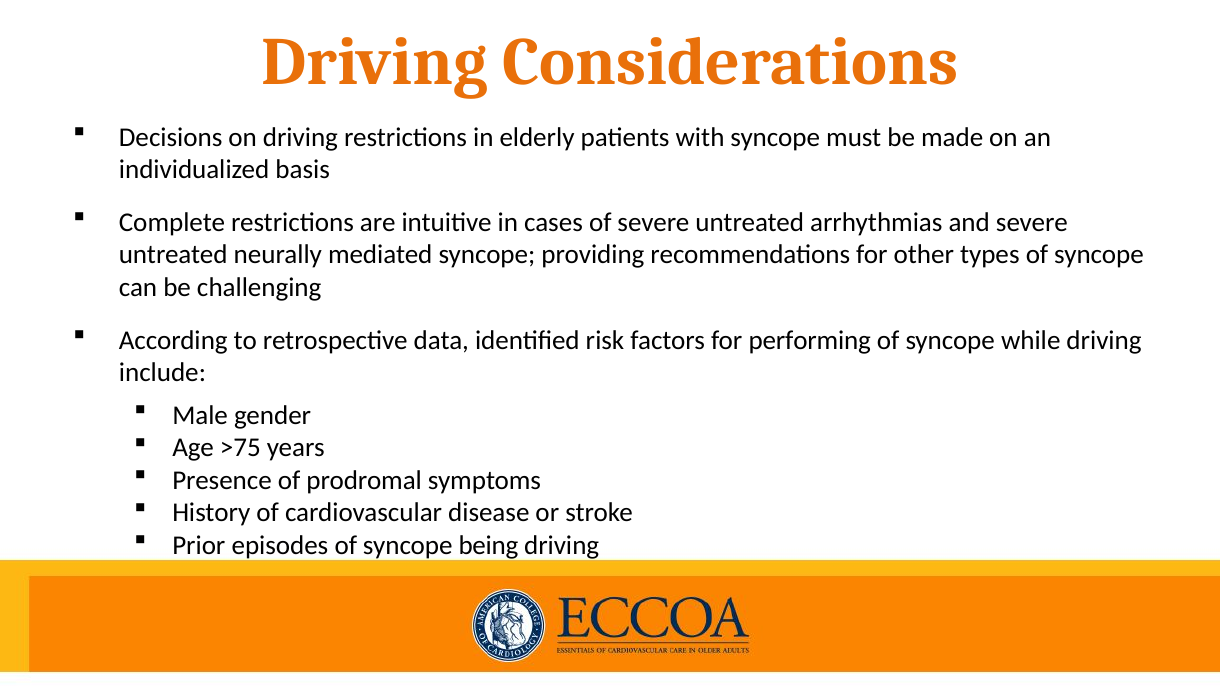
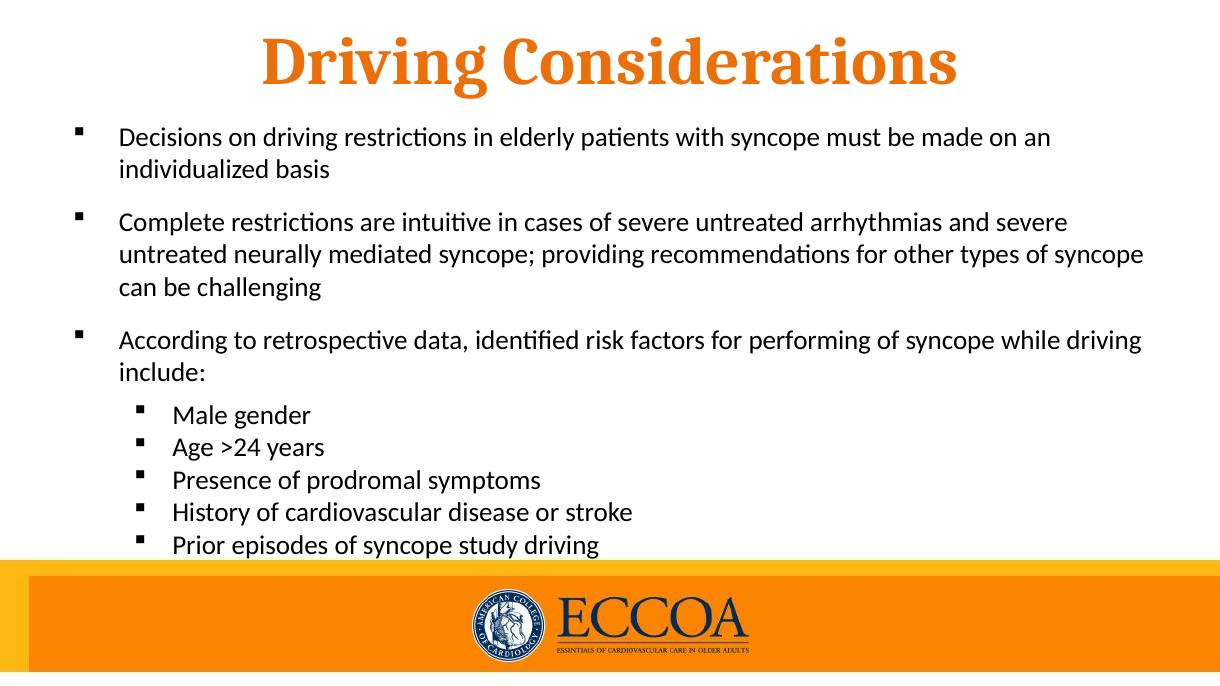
>75: >75 -> >24 (240, 448)
being: being -> study (488, 546)
